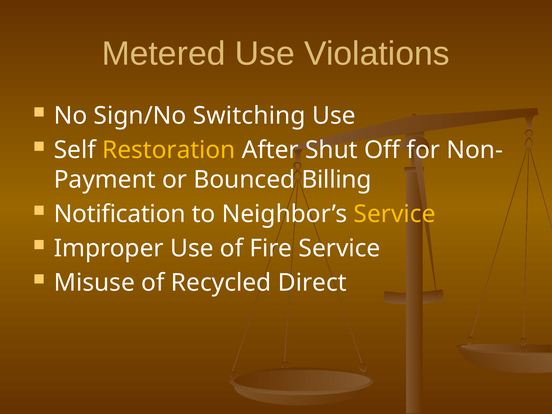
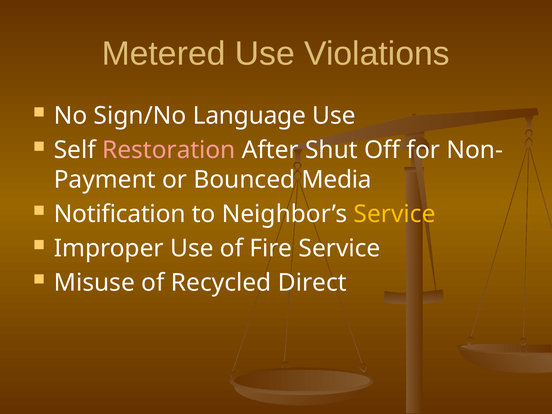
Switching: Switching -> Language (249, 116)
Restoration colour: yellow -> pink (169, 150)
Billing: Billing -> Media (337, 180)
